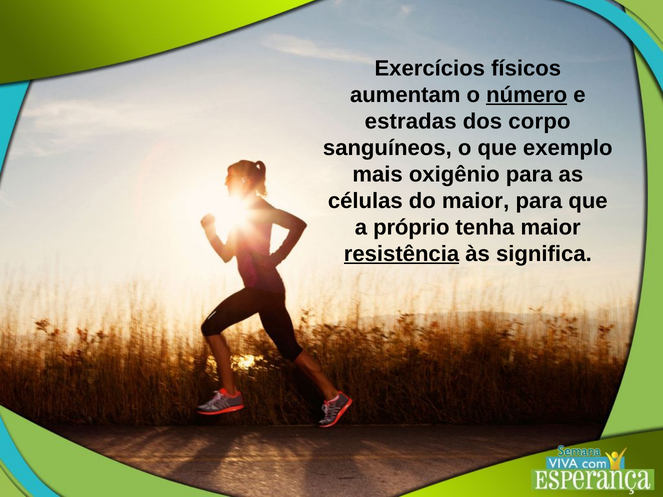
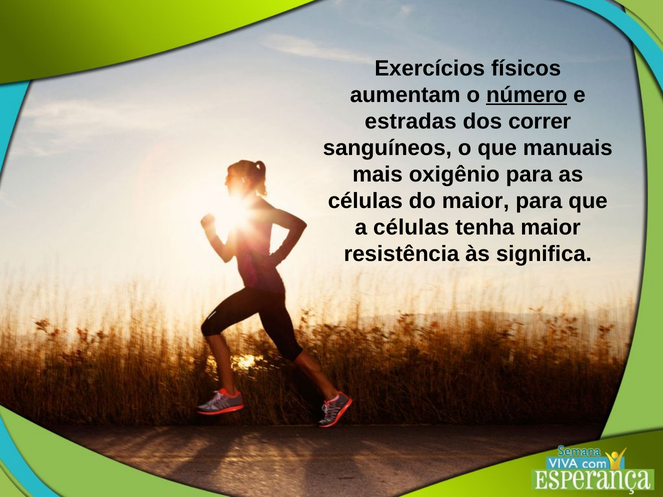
corpo: corpo -> correr (540, 121)
exemplo: exemplo -> manuais (568, 148)
a próprio: próprio -> células (411, 227)
resistência underline: present -> none (402, 254)
